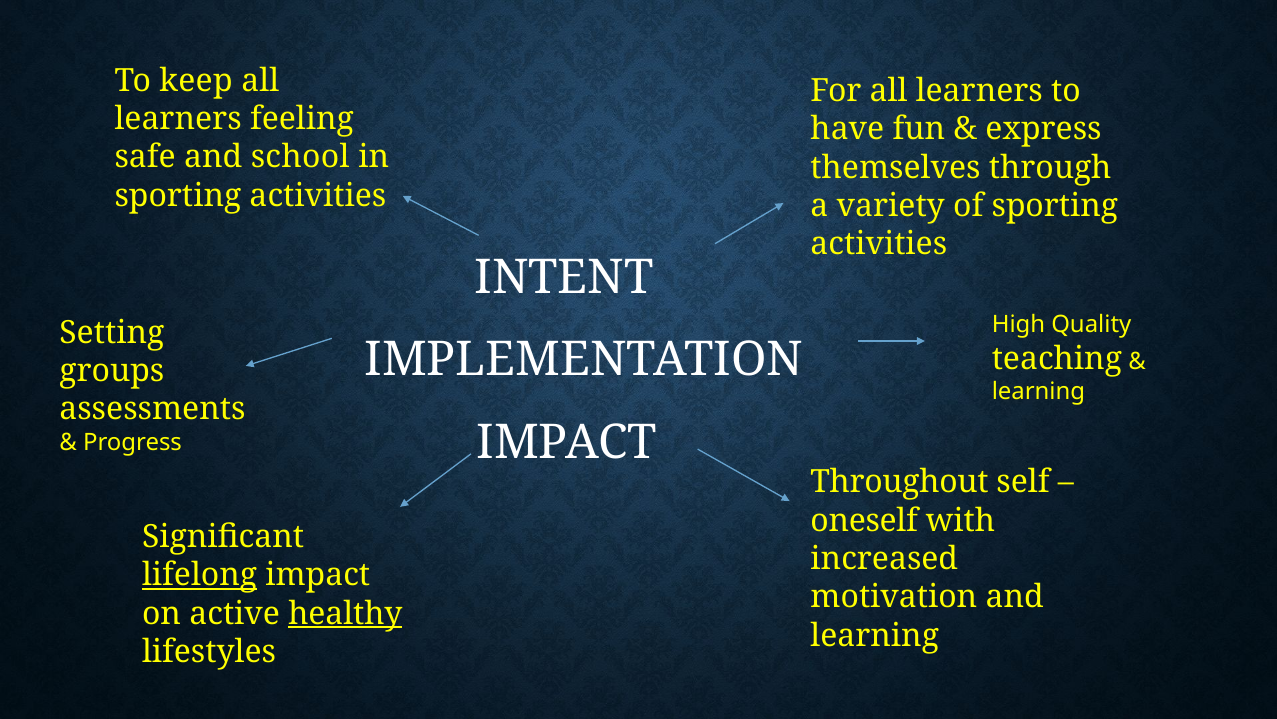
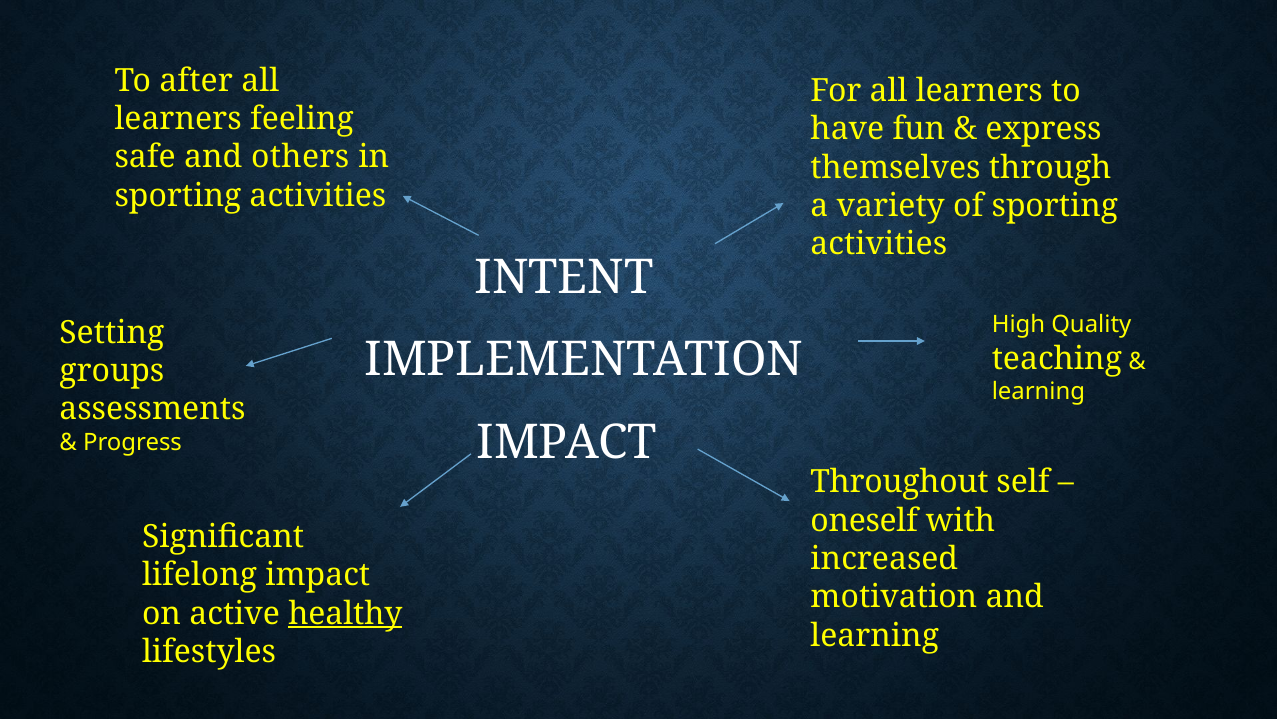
keep: keep -> after (196, 81)
school: school -> others (300, 157)
lifelong underline: present -> none (200, 575)
